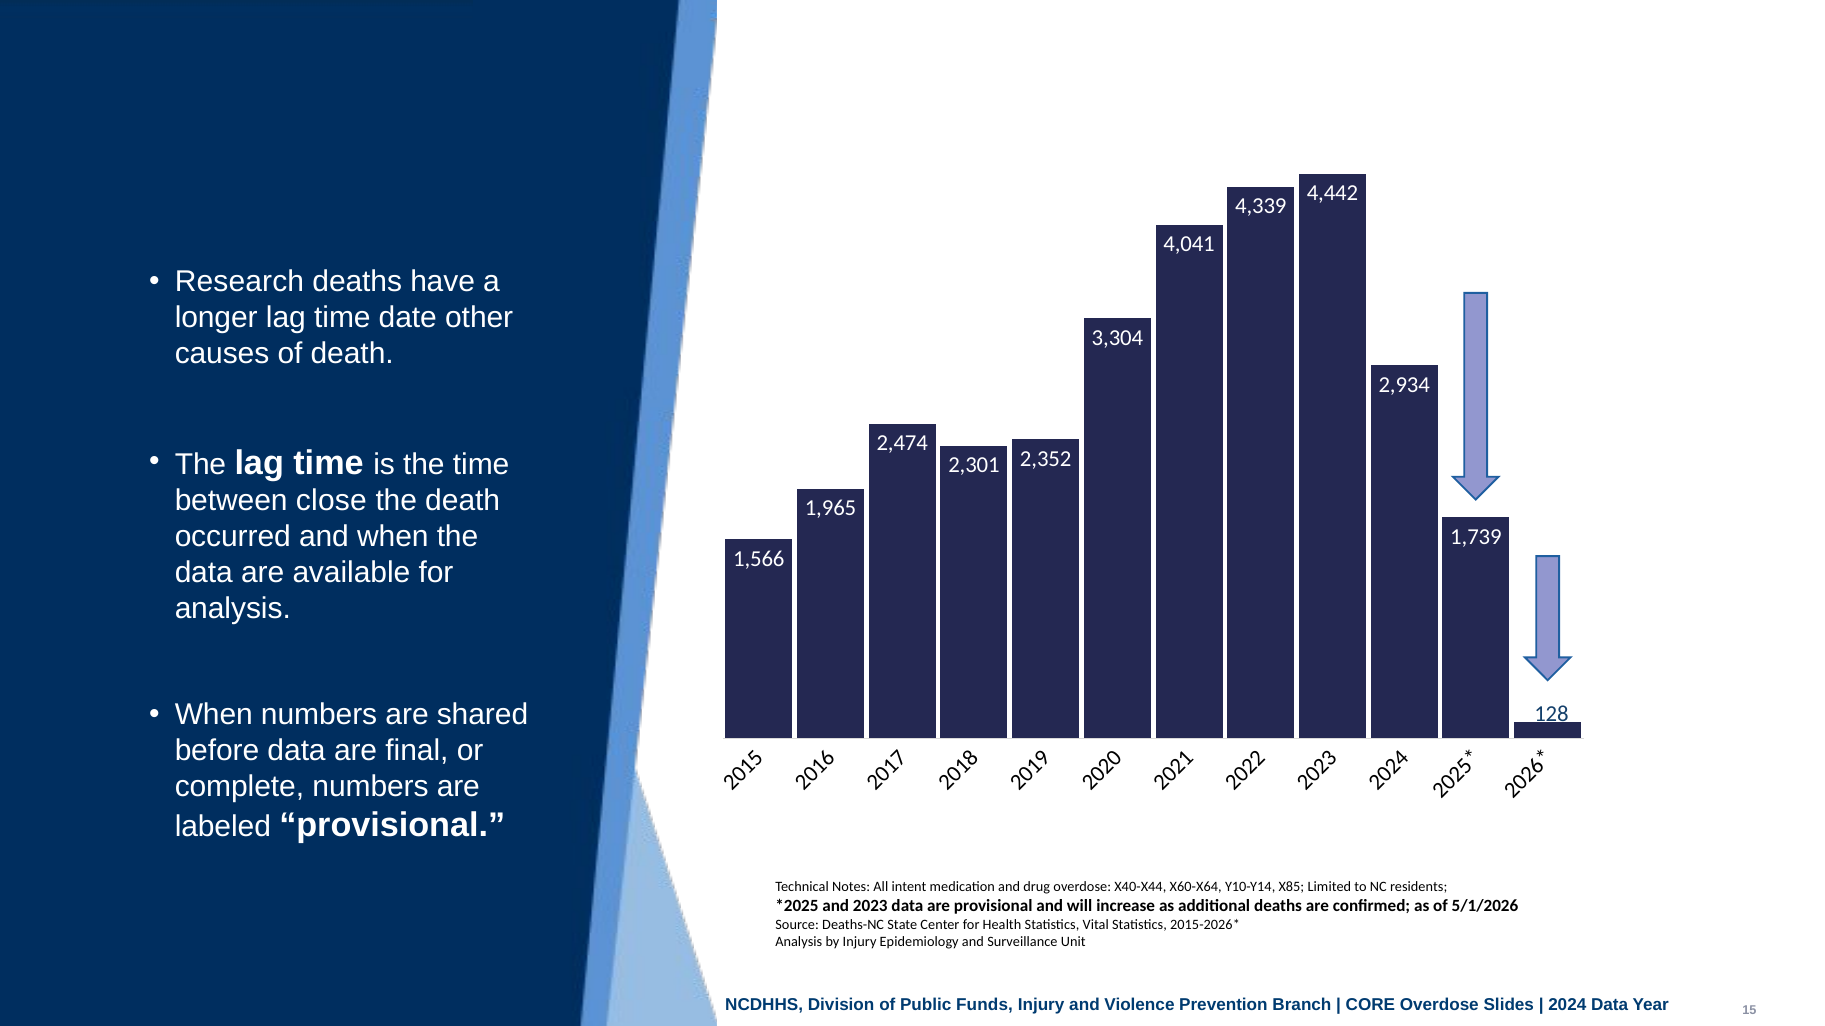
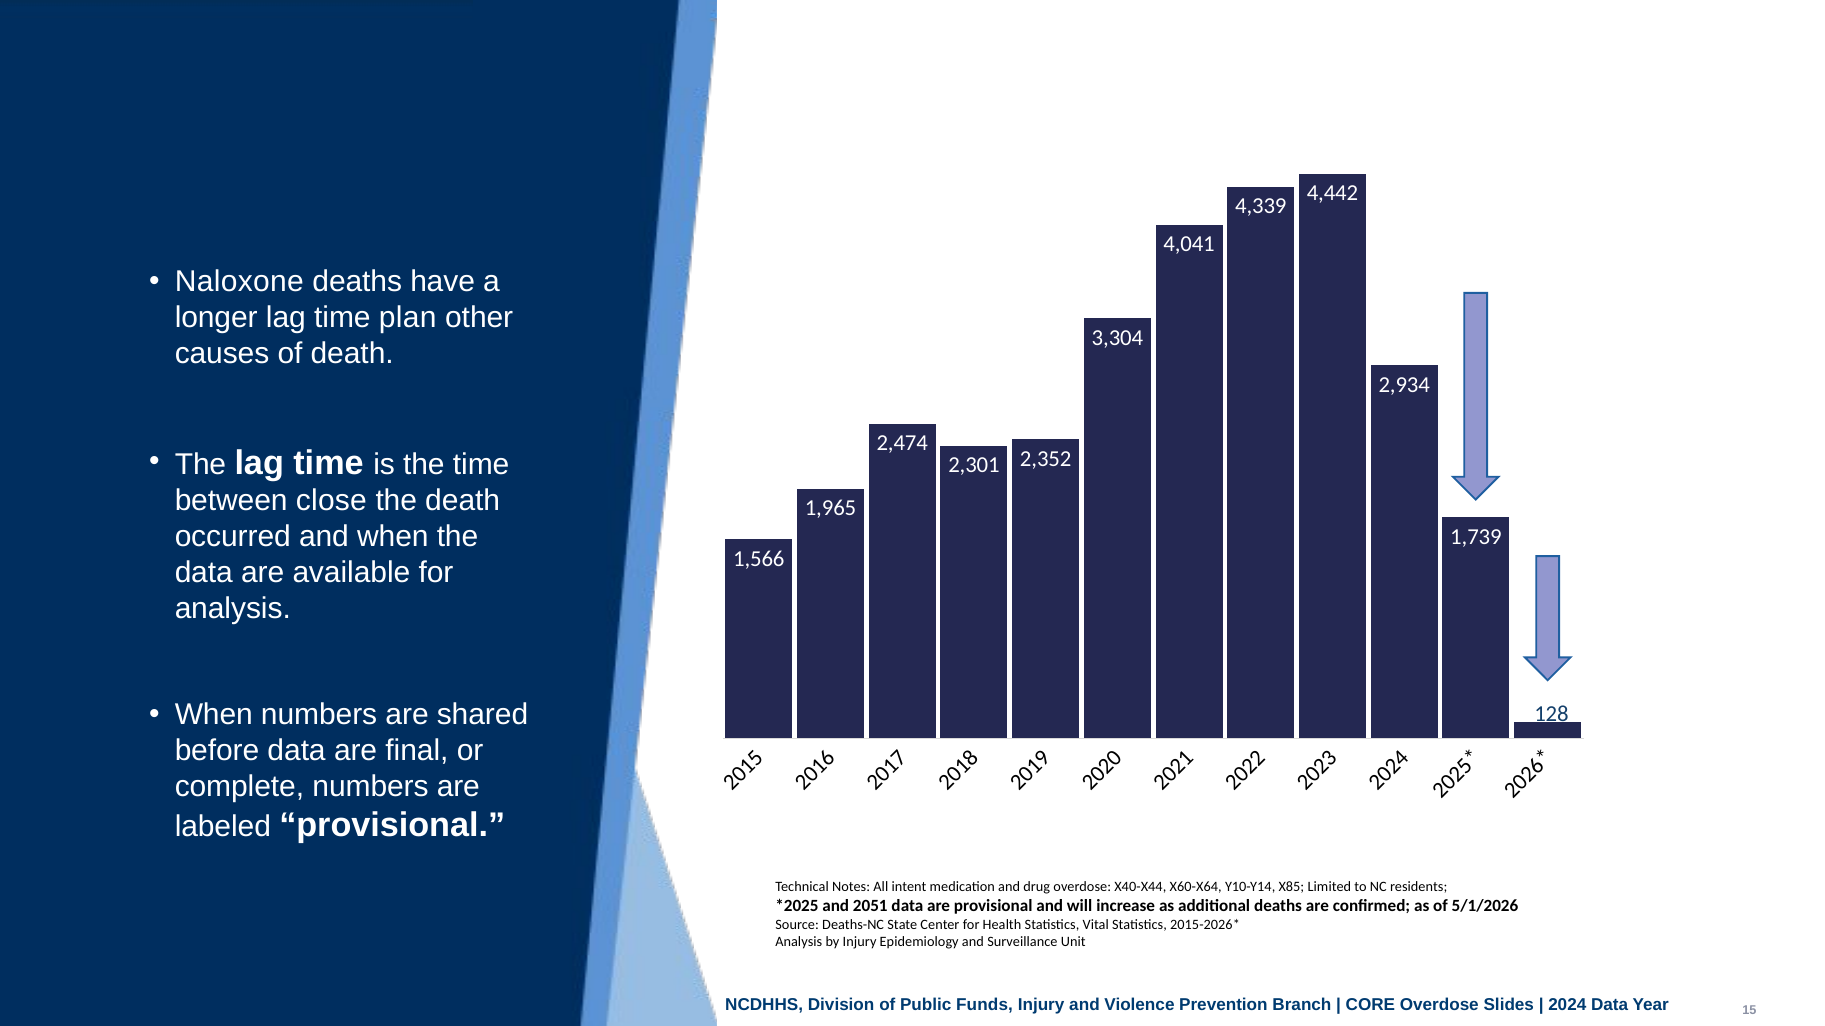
Research: Research -> Naloxone (239, 282)
date: date -> plan (408, 318)
2023: 2023 -> 2051 (870, 906)
